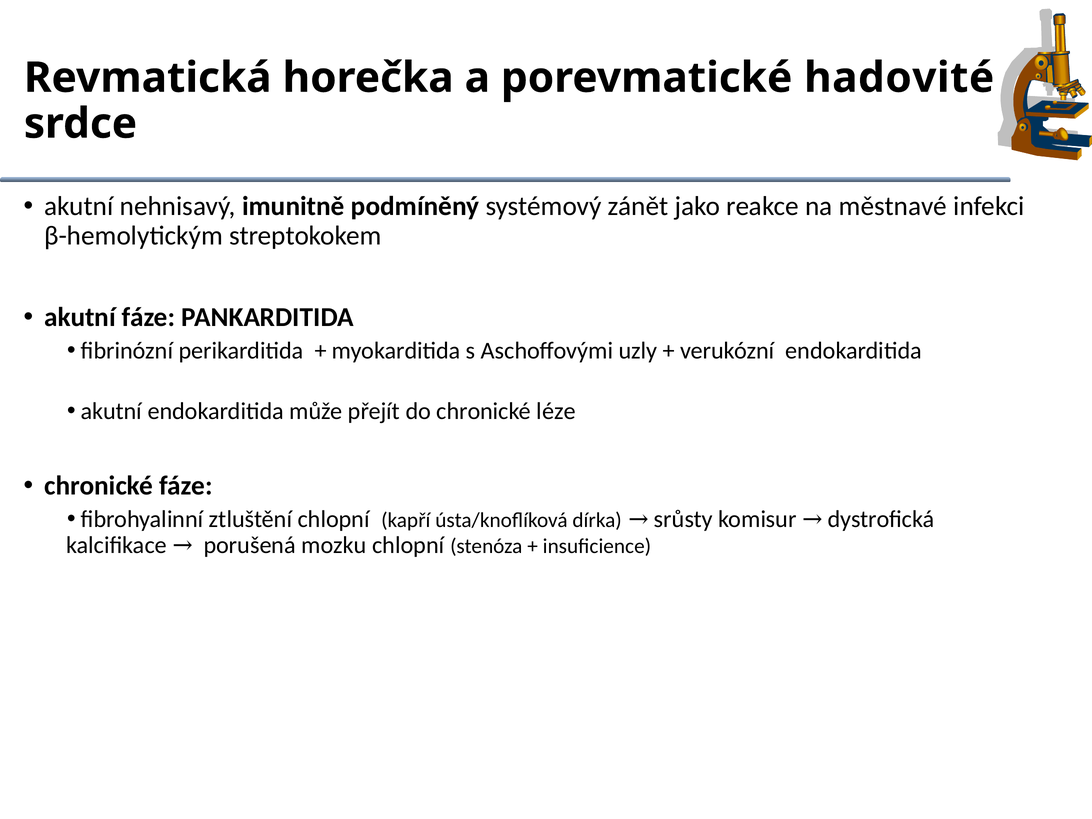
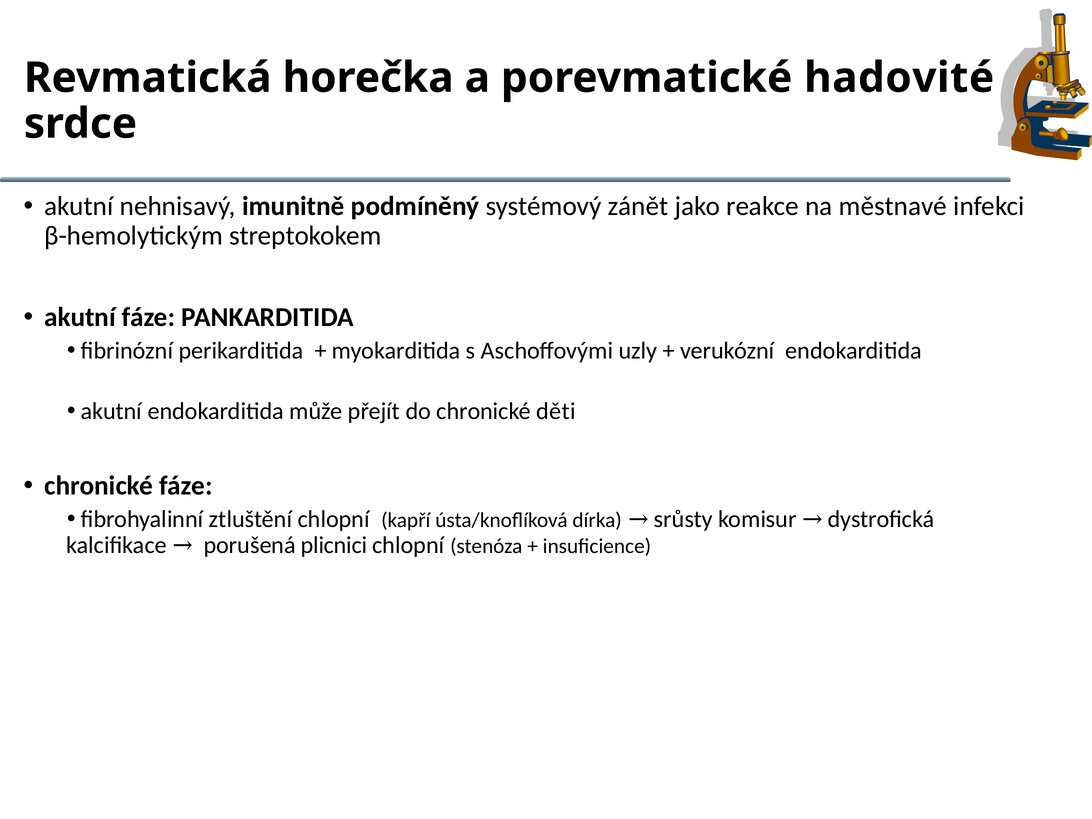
léze: léze -> děti (556, 411)
mozku: mozku -> plicnici (334, 545)
